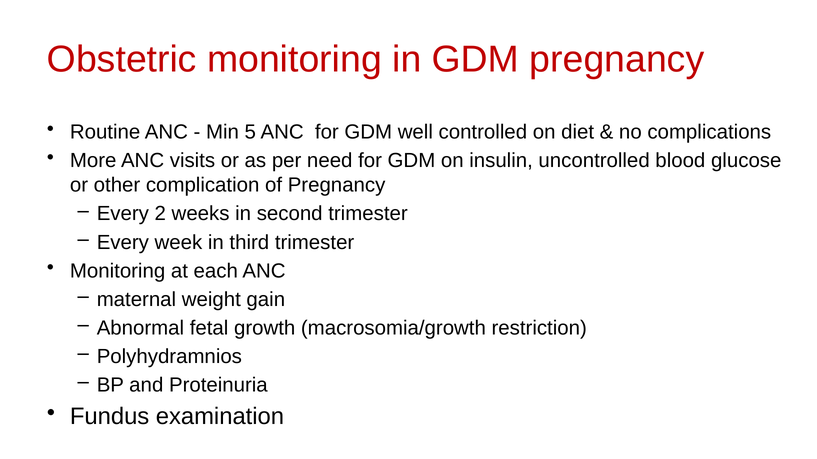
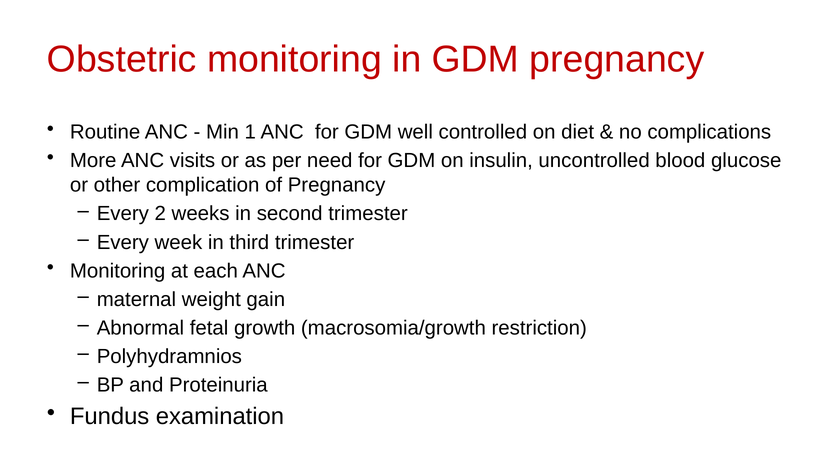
5: 5 -> 1 (250, 132)
